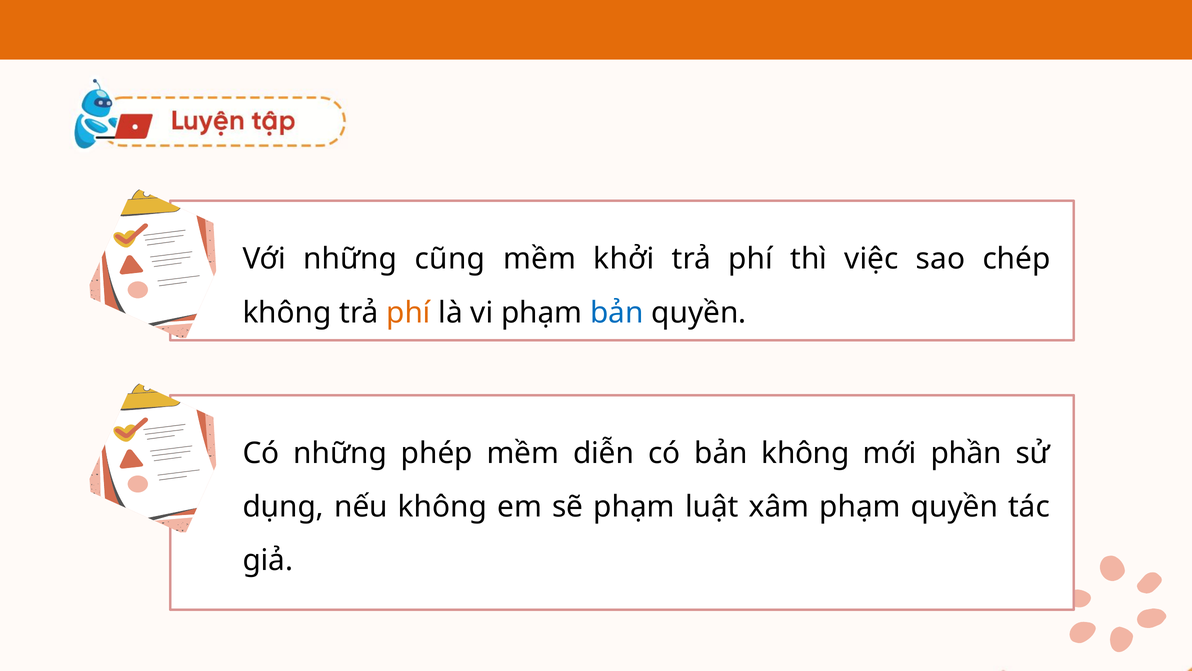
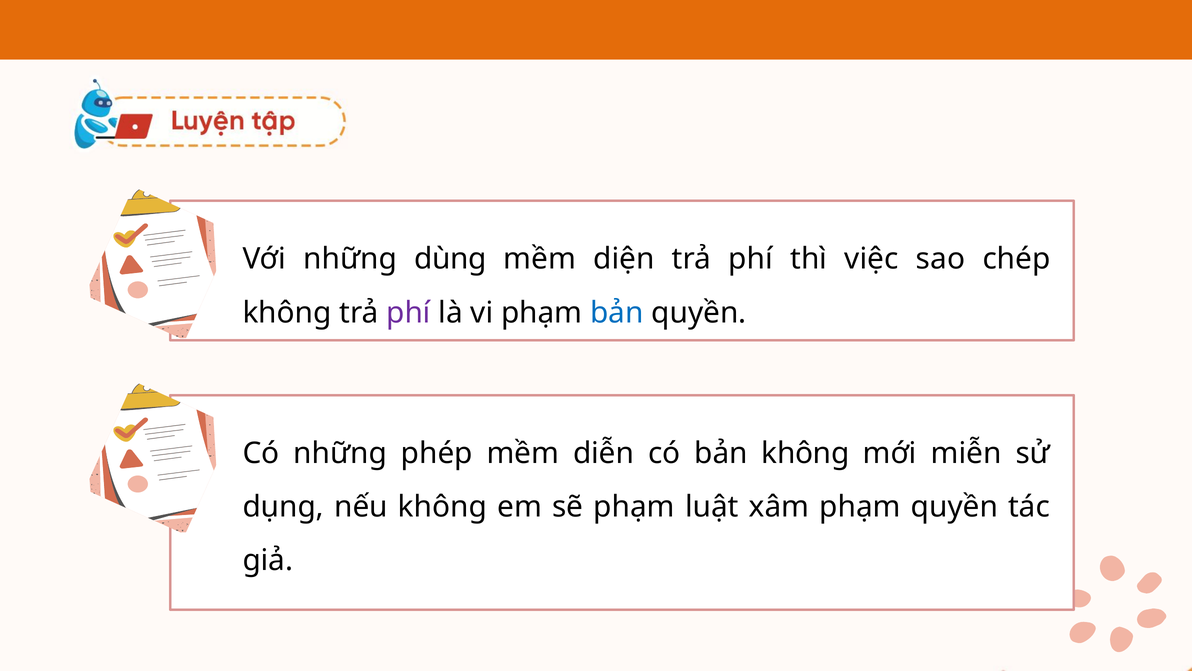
cũng: cũng -> dùng (450, 259)
khởi: khởi -> diện (624, 259)
phí colour: orange -> purple (408, 312)
phần: phần -> miễn (966, 453)
